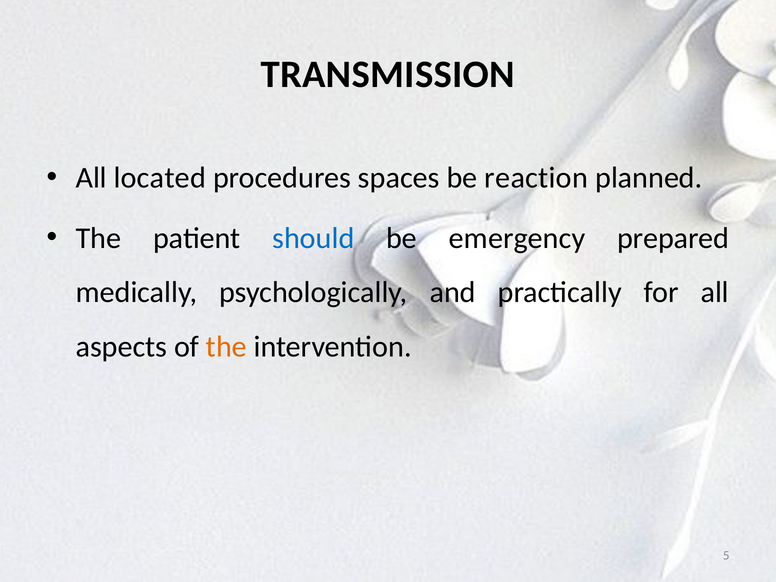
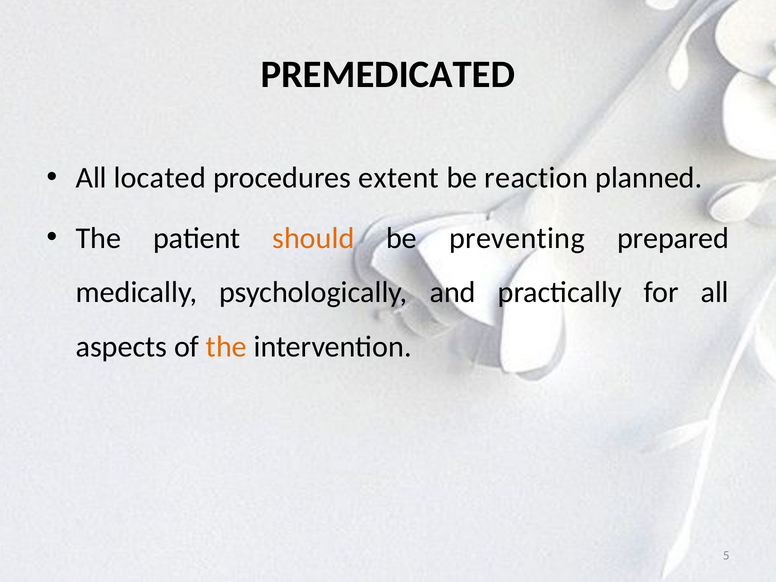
TRANSMISSION: TRANSMISSION -> PREMEDICATED (388, 75)
spaces: spaces -> extent (399, 178)
should colour: blue -> orange (313, 238)
emergency: emergency -> preventing (517, 238)
